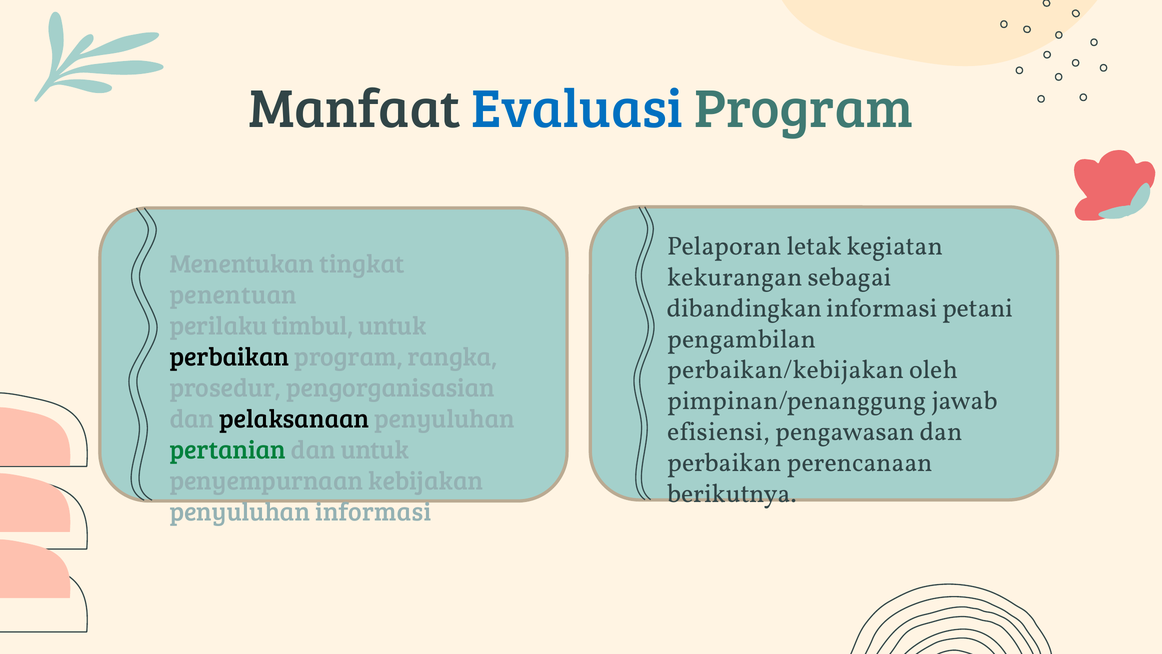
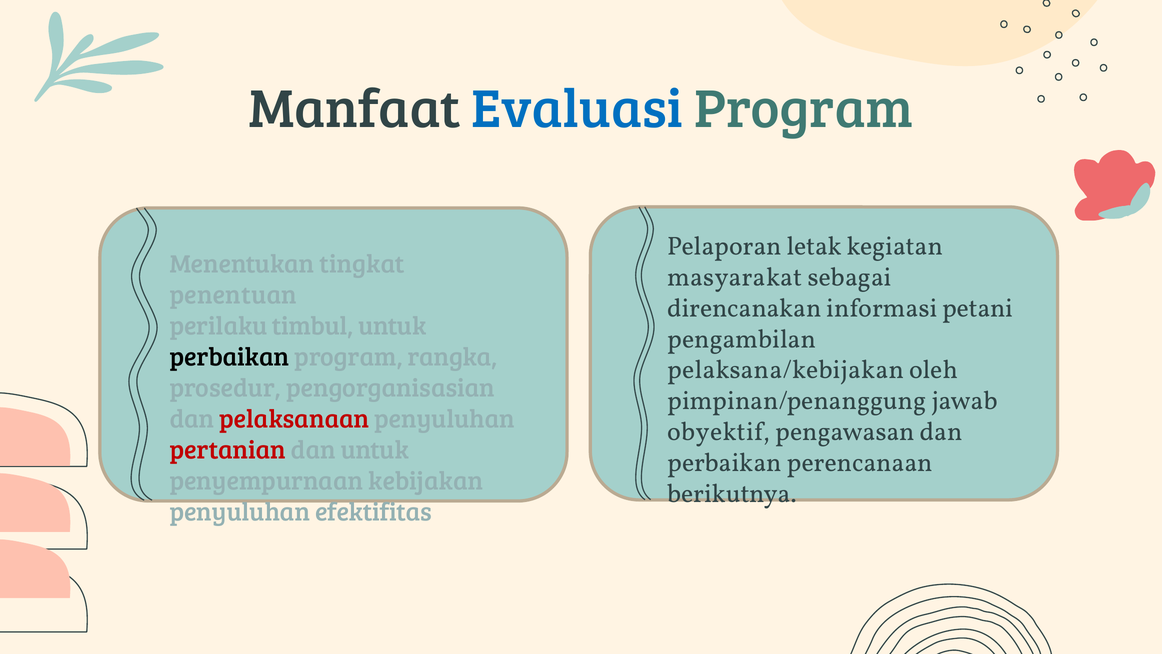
kekurangan: kekurangan -> masyarakat (735, 277)
dibandingkan: dibandingkan -> direncanakan (744, 308)
perbaikan/kebijakan: perbaikan/kebijakan -> pelaksana/kebijakan (786, 370)
pelaksanaan colour: black -> red (294, 419)
efisiensi: efisiensi -> obyektif (719, 432)
pertanian colour: green -> red (228, 450)
penyuluhan informasi: informasi -> efektifitas (373, 512)
